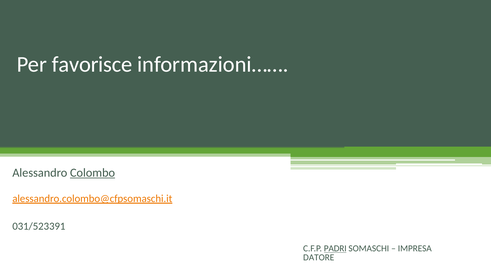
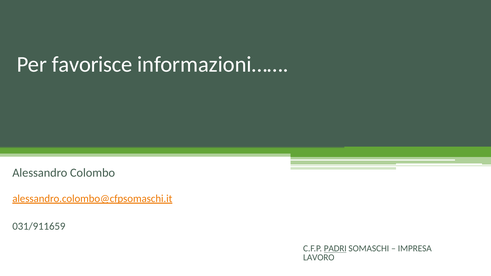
Colombo underline: present -> none (93, 173)
031/523391: 031/523391 -> 031/911659 (39, 226)
DATORE: DATORE -> LAVORO (319, 258)
